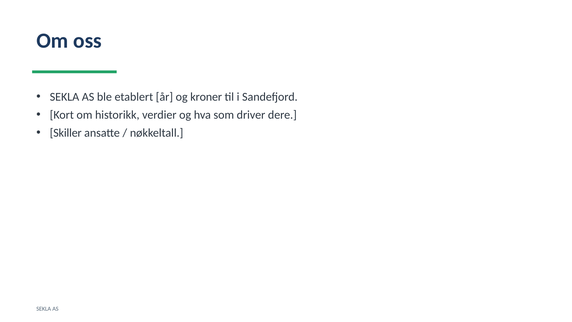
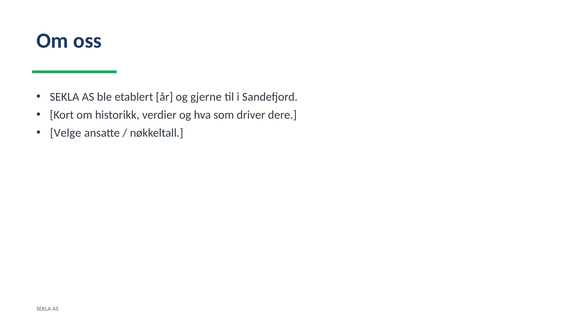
kroner: kroner -> gjerne (206, 97)
Skiller: Skiller -> Velge (66, 133)
